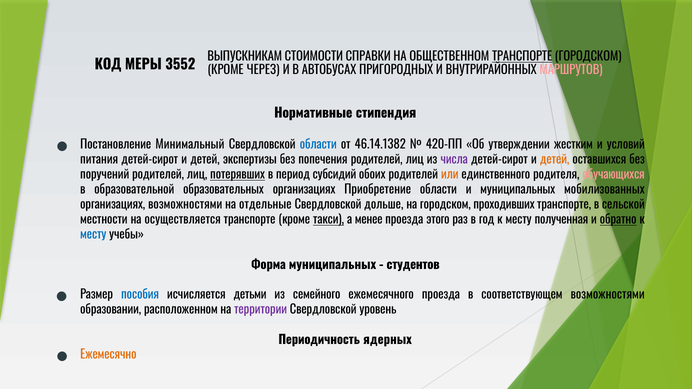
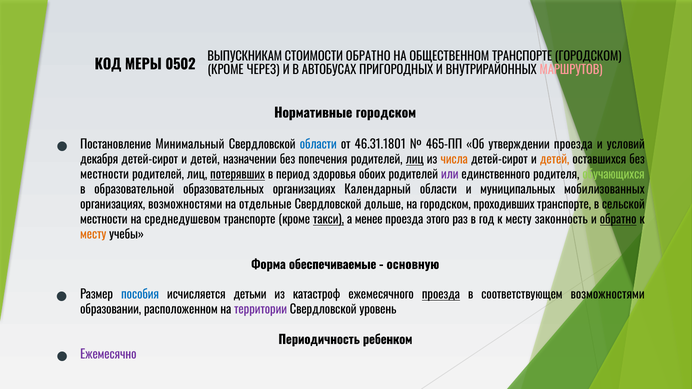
СТОИМОСТИ СПРАВКИ: СПРАВКИ -> ОБРАТНО (368, 57)
ТРАНСПОРТЕ underline: present -> none (522, 57)
3552: 3552 -> 0502 (180, 65)
Нормативные стипендия: стипендия -> городском (386, 113)
46.14.1382: 46.14.1382 -> 46.31.1801 (380, 145)
420-ПП: 420-ПП -> 465-ПП (444, 145)
утверждении жестким: жестким -> проезда (573, 145)
питания: питания -> декабря (99, 160)
экспертизы: экспертизы -> назначении (250, 160)
лиц underline: none -> present (415, 160)
числа colour: purple -> orange (454, 160)
поручений: поручений -> местности (105, 175)
субсидий: субсидий -> здоровья (334, 175)
или colour: orange -> purple (450, 175)
обучающихся colour: pink -> light green (614, 175)
Приобретение: Приобретение -> Календарный (378, 190)
осуществляется: осуществляется -> среднедушевом (183, 220)
полученная: полученная -> законность (561, 220)
месту colour: blue -> orange (93, 235)
Форма муниципальных: муниципальных -> обеспечиваемые (333, 265)
студентов: студентов -> основную (413, 265)
семейного: семейного -> катастроф (317, 295)
проезда underline: none -> present (441, 295)
ядерных: ядерных -> ребенком (388, 340)
Ежемесячно colour: orange -> purple (108, 355)
